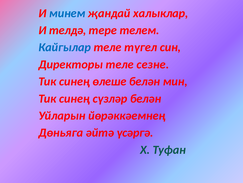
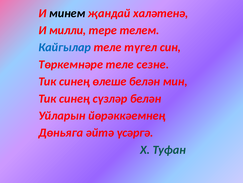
минем colour: blue -> black (67, 13)
халыклар: халыклар -> халәтенә (161, 13)
телдә: телдә -> милли (68, 30)
Директоры: Директоры -> Төркемнәре (71, 64)
